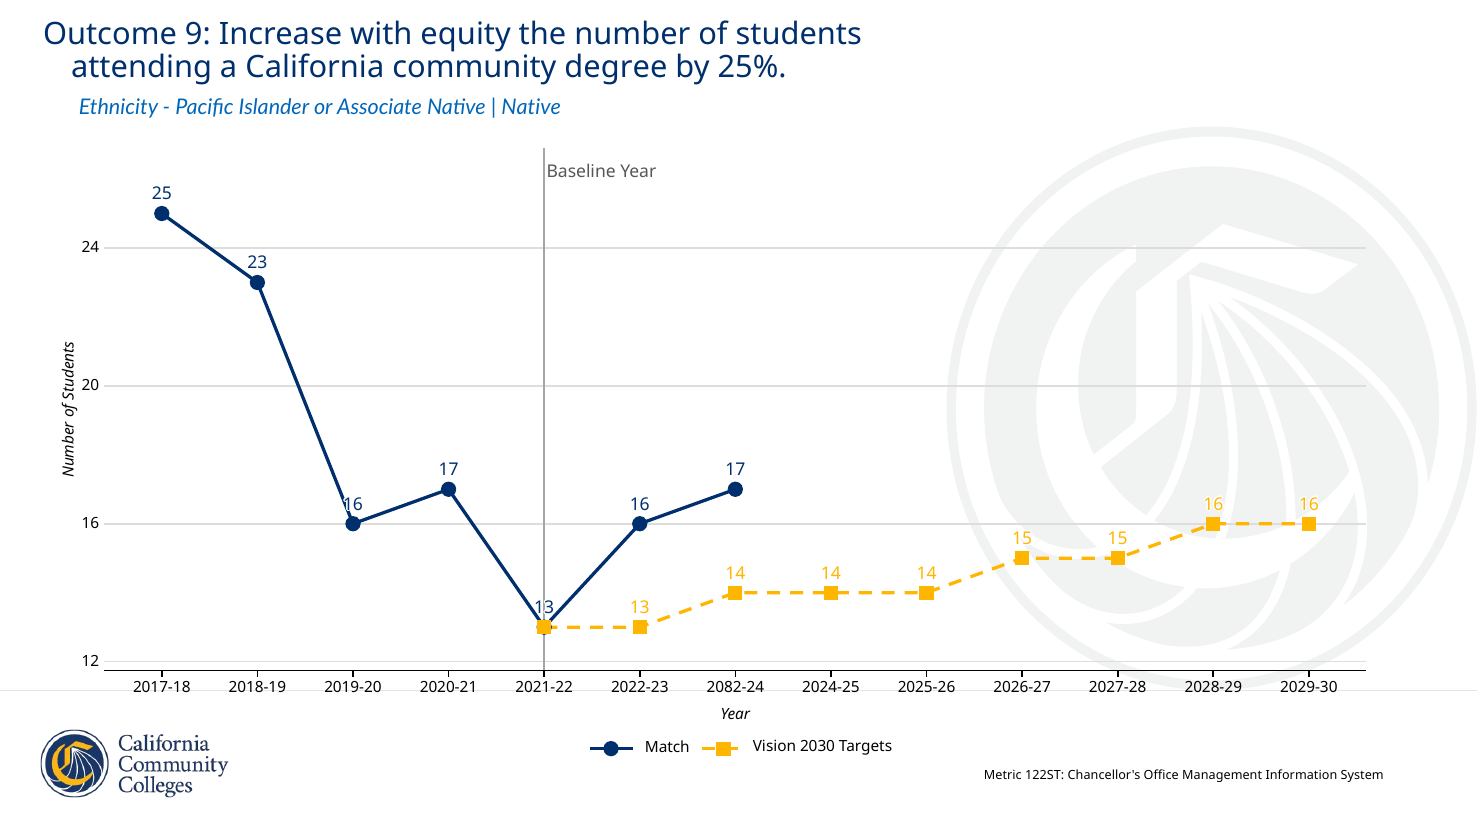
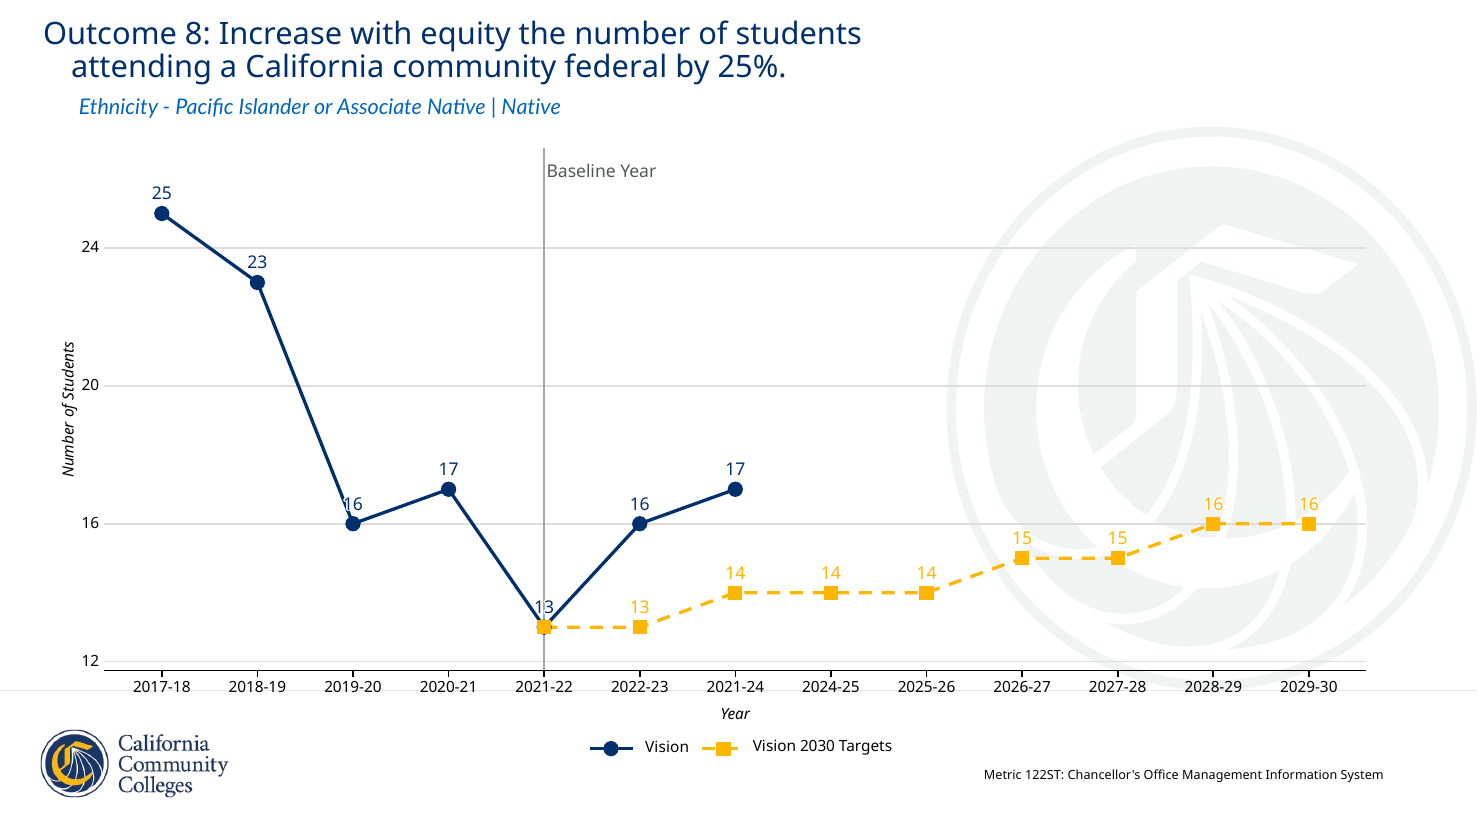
9: 9 -> 8 (198, 34)
degree: degree -> federal (616, 67)
2082-24: 2082-24 -> 2021-24 (735, 687)
Match: Match -> Vision (667, 748)
